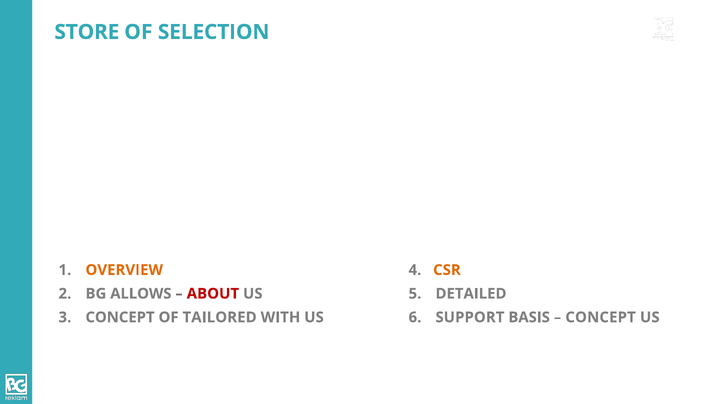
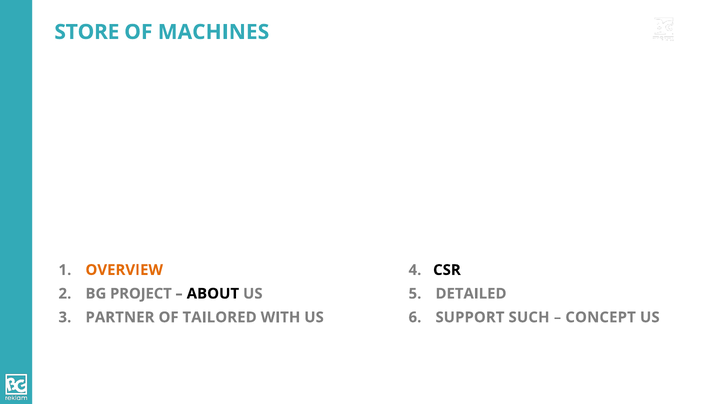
SELECTION: SELECTION -> MACHINES (214, 32)
CSR colour: orange -> black (447, 270)
ALLOWS: ALLOWS -> PROJECT (141, 294)
ABOUT colour: red -> black (213, 294)
CONCEPT: CONCEPT -> PARTNER (120, 317)
BASIS: BASIS -> SUCH (529, 317)
